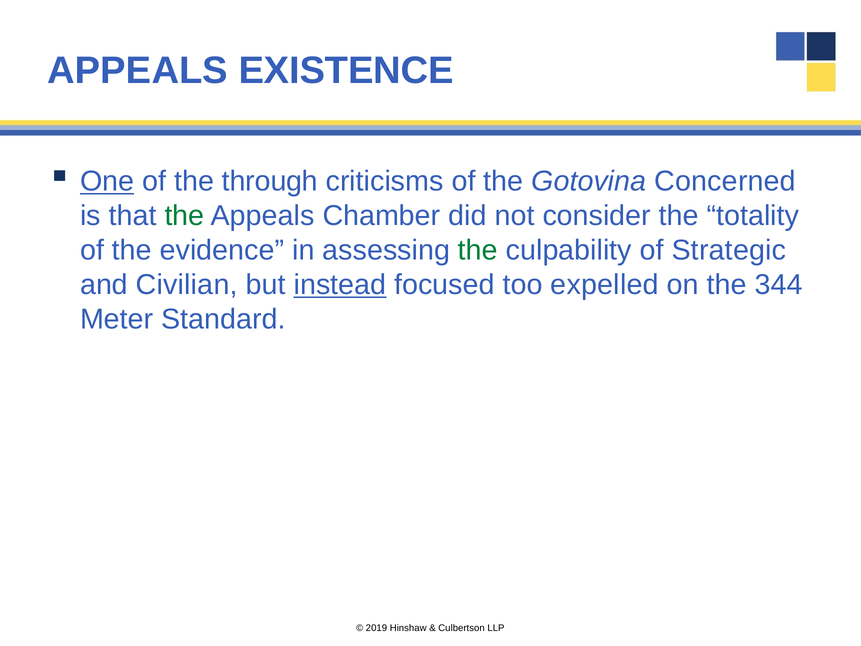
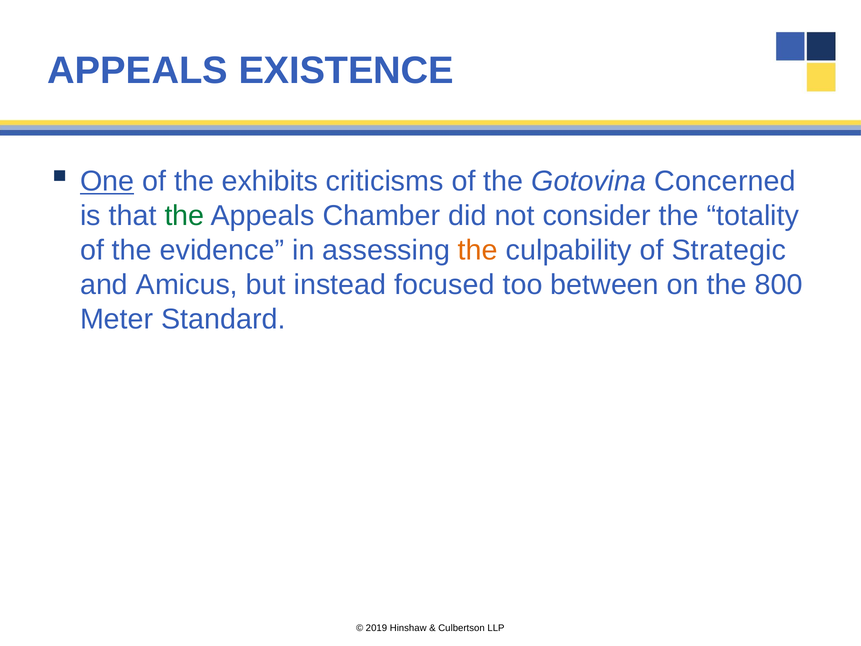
through: through -> exhibits (270, 181)
the colour: green -> orange (478, 250)
Civilian: Civilian -> Amicus (187, 285)
instead underline: present -> none (340, 285)
expelled: expelled -> between (605, 285)
344: 344 -> 800 (779, 285)
